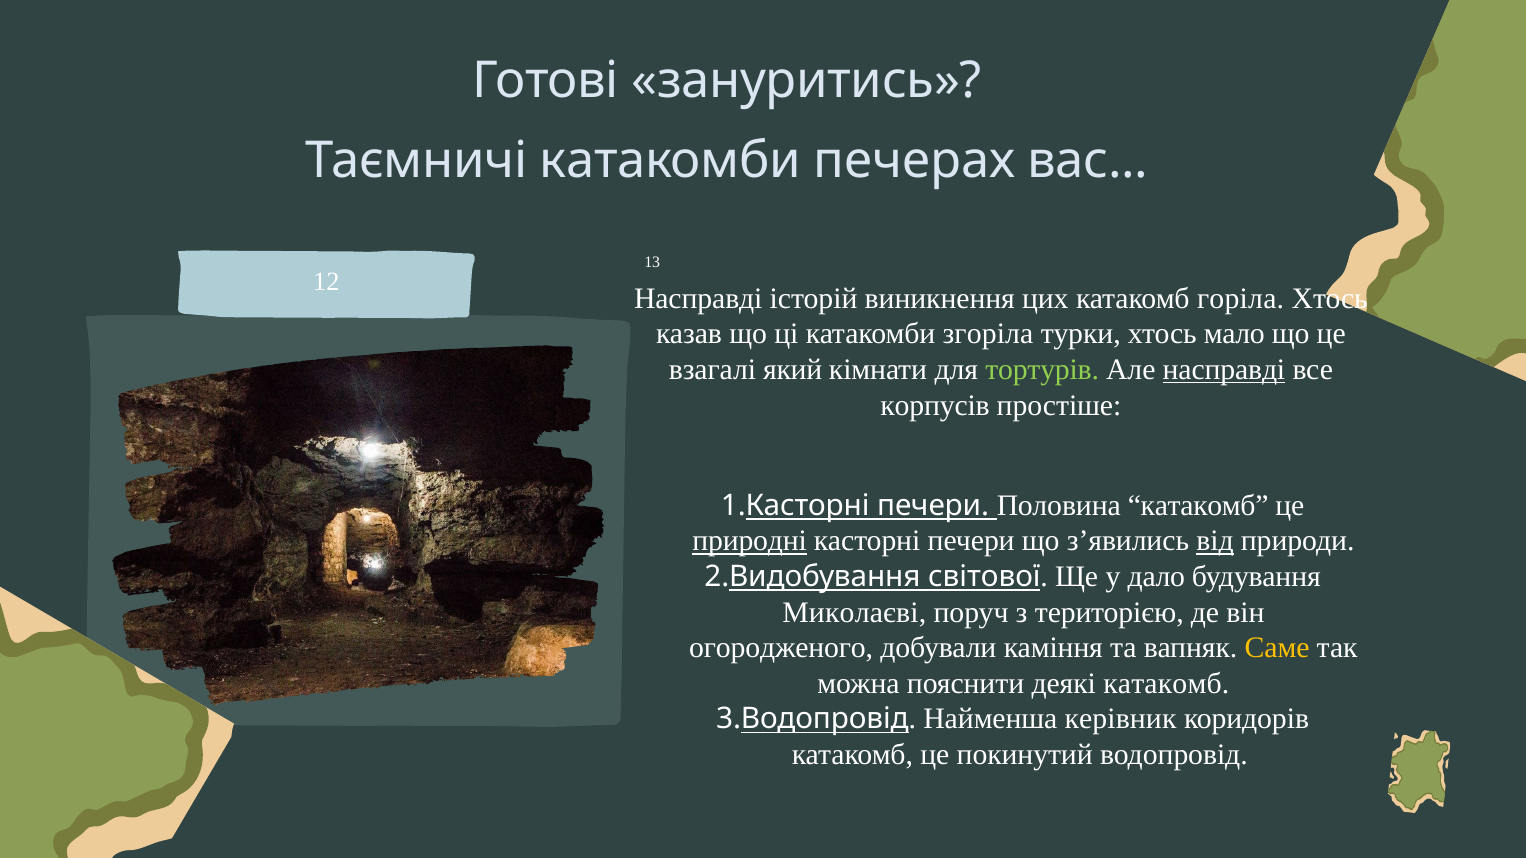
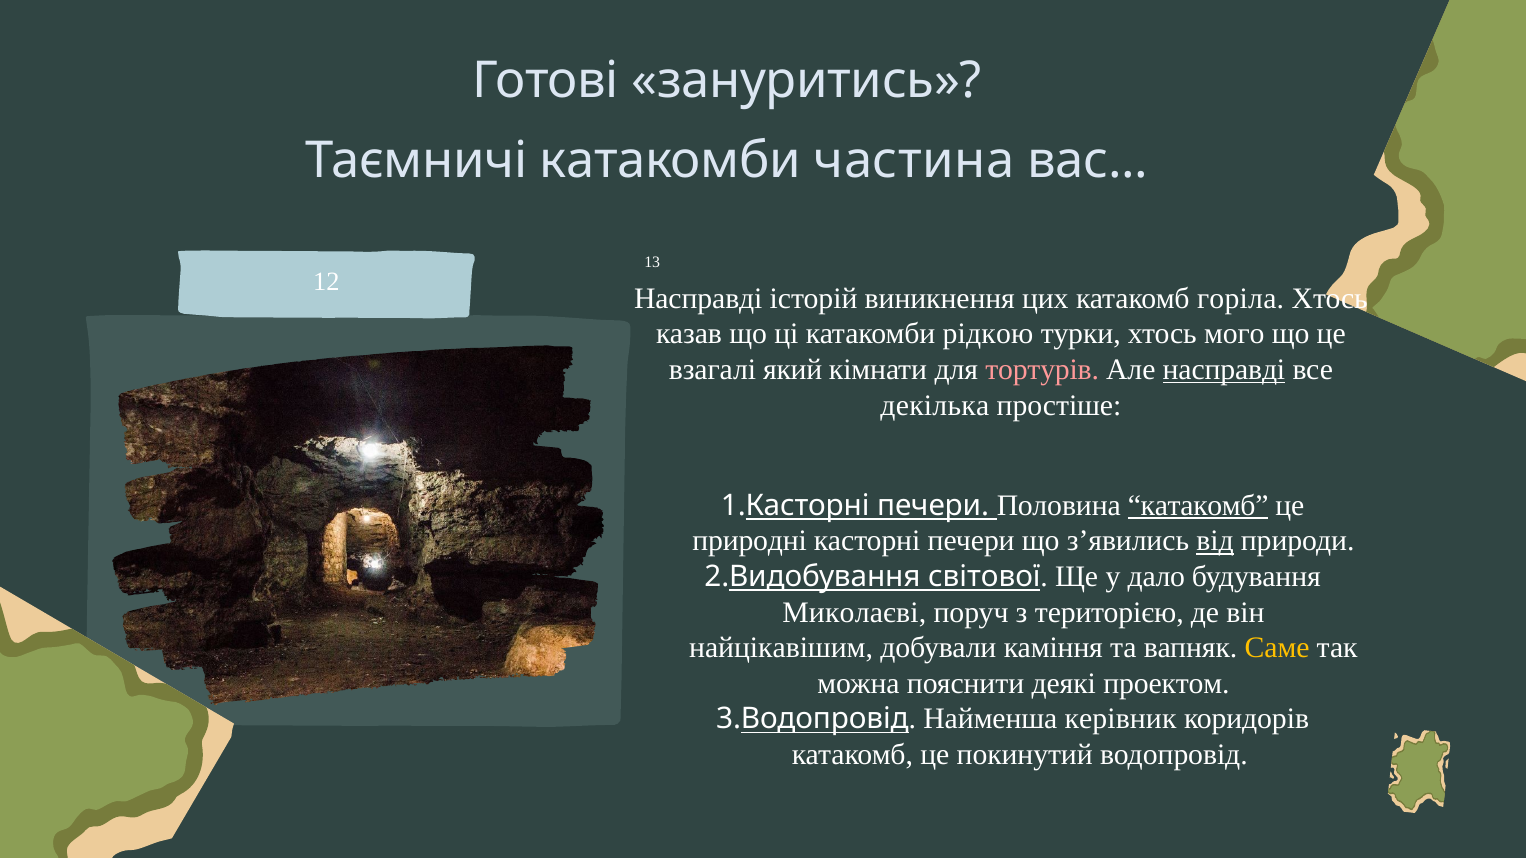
печерах: печерах -> частина (914, 160)
згоріла: згоріла -> рідкою (988, 334)
мало: мало -> мого (1234, 334)
тортурів colour: light green -> pink (1042, 370)
корпусів: корпусів -> декілька (935, 405)
катакомб underline: none -> present (1198, 506)
природні underline: present -> none (750, 541)
огородженого: огородженого -> найцікавішим (781, 648)
деякі катакомб: катакомб -> проектом (1166, 684)
